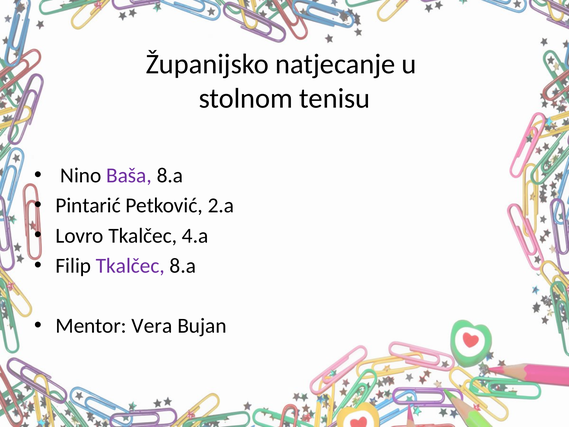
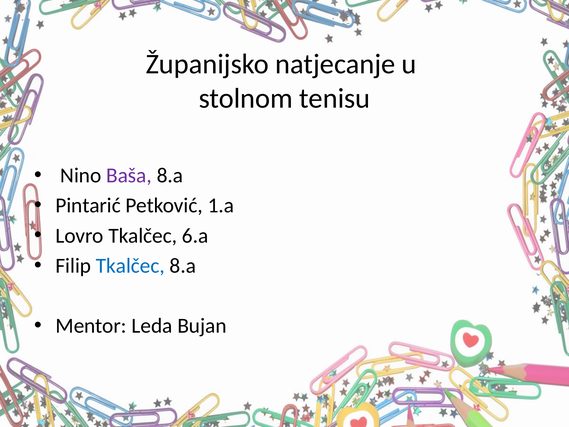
2.a: 2.a -> 1.a (221, 205)
4.a: 4.a -> 6.a (195, 236)
Tkalčec colour: purple -> blue (130, 266)
Vera: Vera -> Leda (152, 326)
